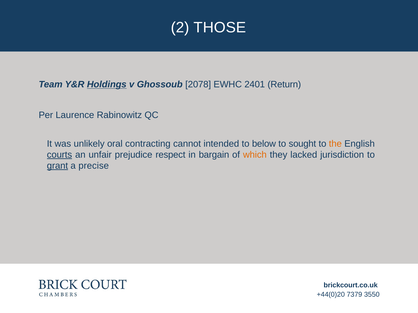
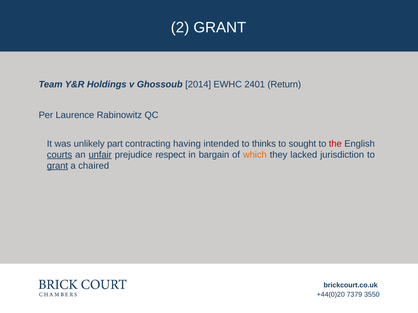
2 THOSE: THOSE -> GRANT (220, 28)
Holdings underline: present -> none (107, 85)
2078: 2078 -> 2014 (198, 85)
oral: oral -> part (115, 144)
cannot: cannot -> having (187, 144)
below: below -> thinks (264, 144)
the colour: orange -> red (335, 144)
unfair underline: none -> present (100, 155)
precise: precise -> chaired (94, 166)
